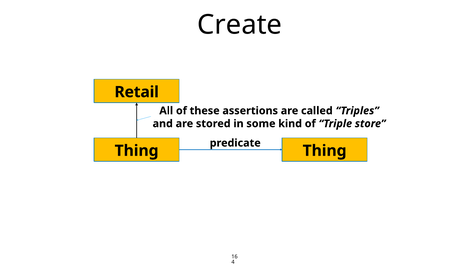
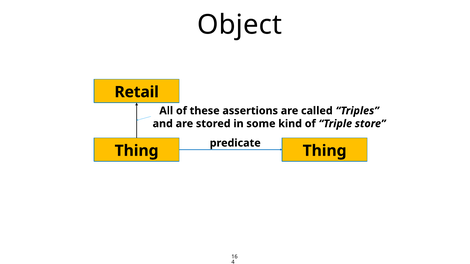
Create: Create -> Object (240, 25)
